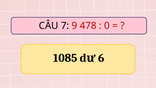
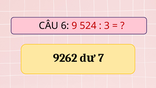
7: 7 -> 6 (65, 26)
478: 478 -> 524 (88, 26)
0: 0 -> 3 (107, 26)
1085: 1085 -> 9262 (65, 58)
6: 6 -> 7 (101, 58)
